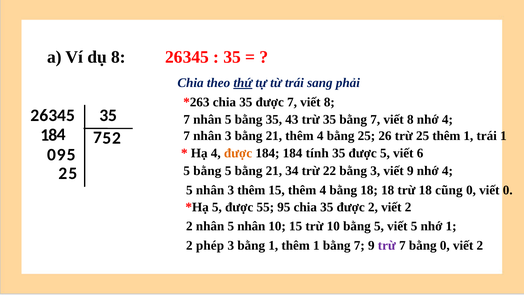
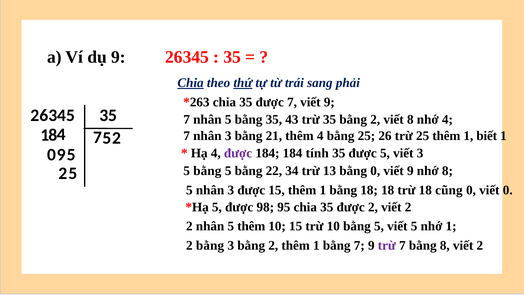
dụ 8: 8 -> 9 (119, 57)
Chia underline: none -> present (191, 83)
được 7 viết 8: 8 -> 9 (329, 102)
35 bằng 7: 7 -> 2 (375, 119)
1 trái: trái -> biết (487, 136)
được colour: orange -> purple (238, 153)
viết 6: 6 -> 3 (420, 153)
5 bằng 21: 21 -> 22 (274, 171)
22: 22 -> 13 (330, 171)
bằng 3: 3 -> 0 (375, 171)
9 nhớ 4: 4 -> 8 (447, 171)
3 thêm: thêm -> được (251, 190)
15 thêm 4: 4 -> 1 (323, 190)
55: 55 -> 98 (265, 207)
nhân 5 nhân: nhân -> thêm (251, 226)
2 phép: phép -> bằng (210, 245)
3 bằng 1: 1 -> 2 (273, 245)
bằng 0: 0 -> 8 (445, 245)
